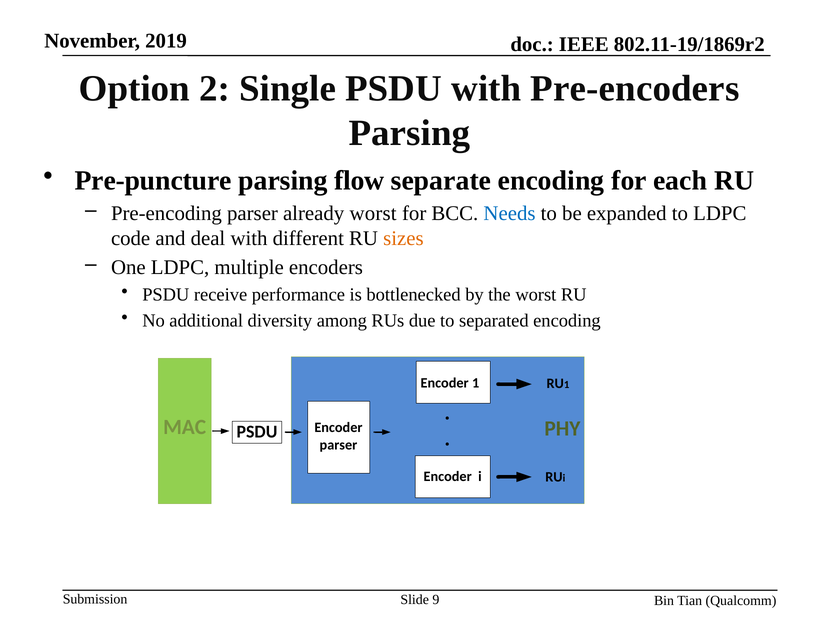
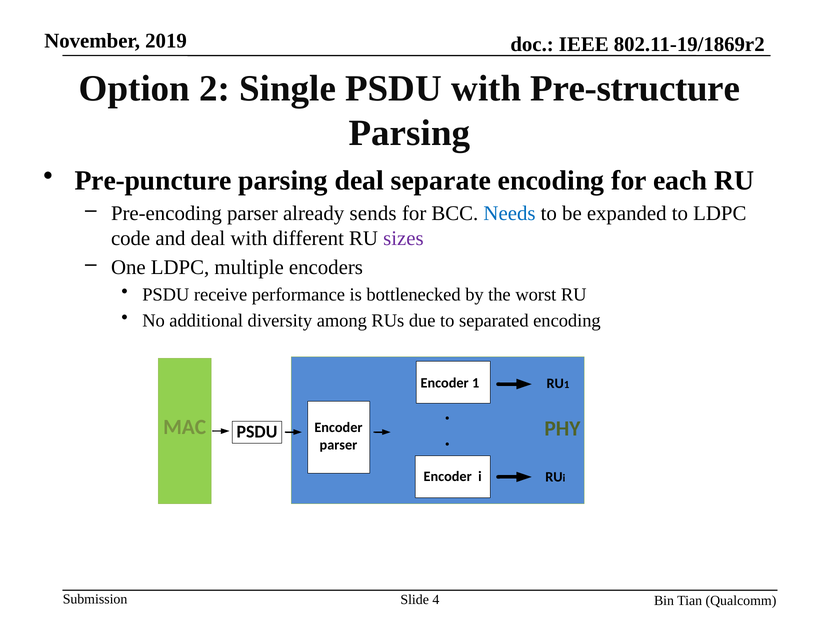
Pre-encoders: Pre-encoders -> Pre-structure (635, 89)
parsing flow: flow -> deal (359, 180)
already worst: worst -> sends (373, 213)
sizes colour: orange -> purple (403, 238)
9: 9 -> 4 (436, 599)
